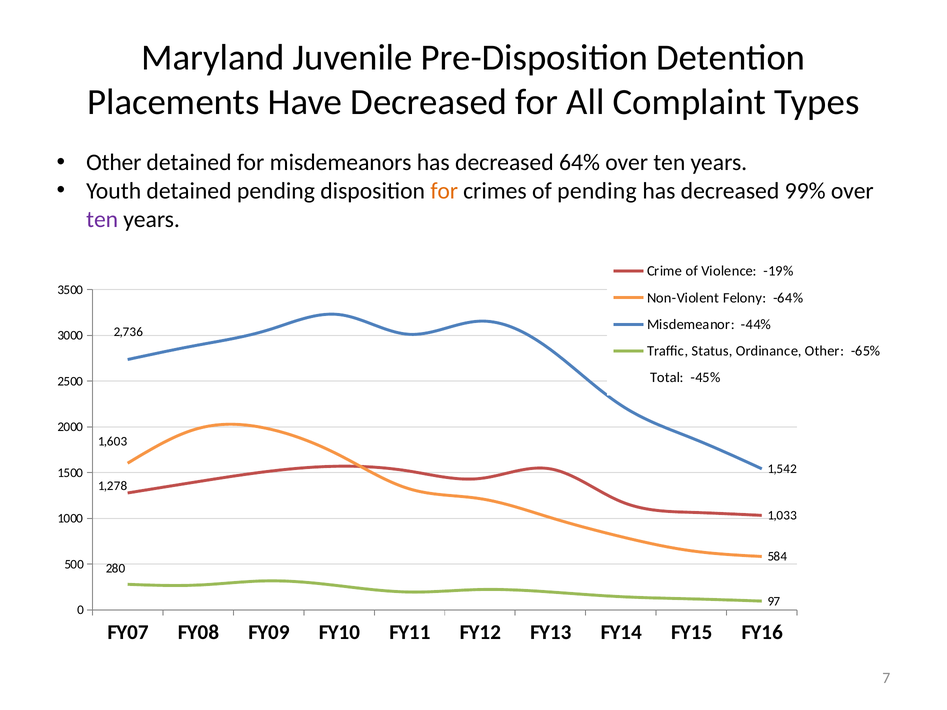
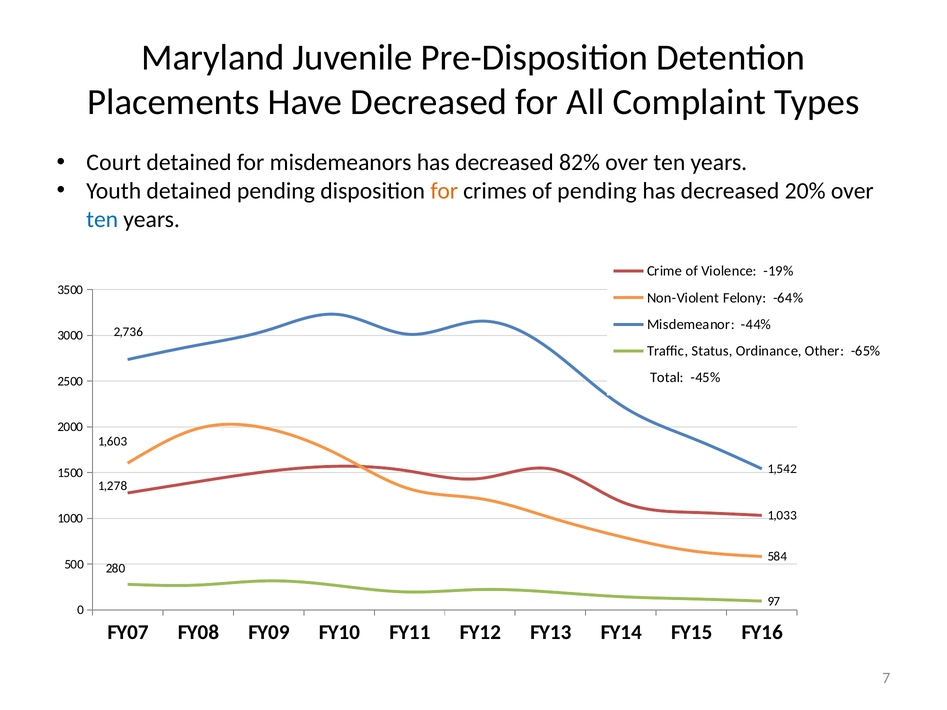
Other: Other -> Court (114, 163)
64%: 64% -> 82% (580, 163)
99%: 99% -> 20% (805, 191)
ten colour: purple -> blue (102, 219)
